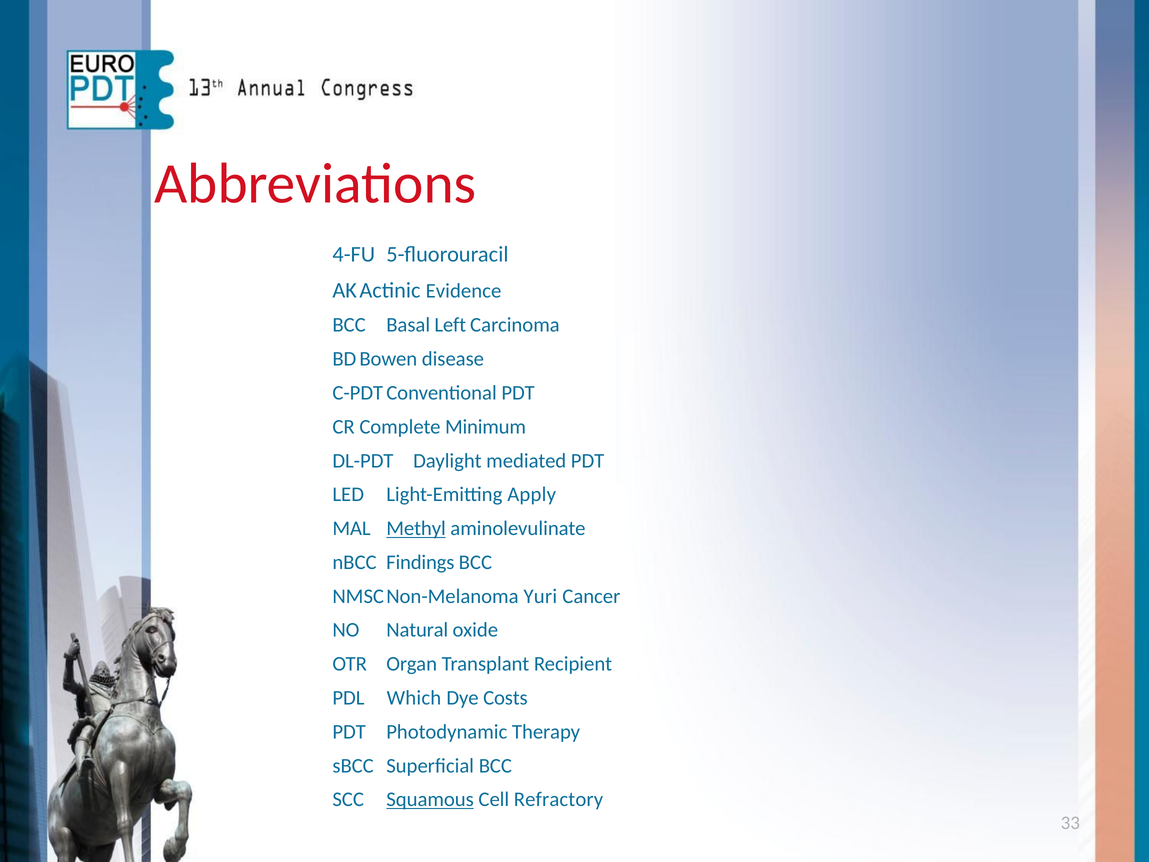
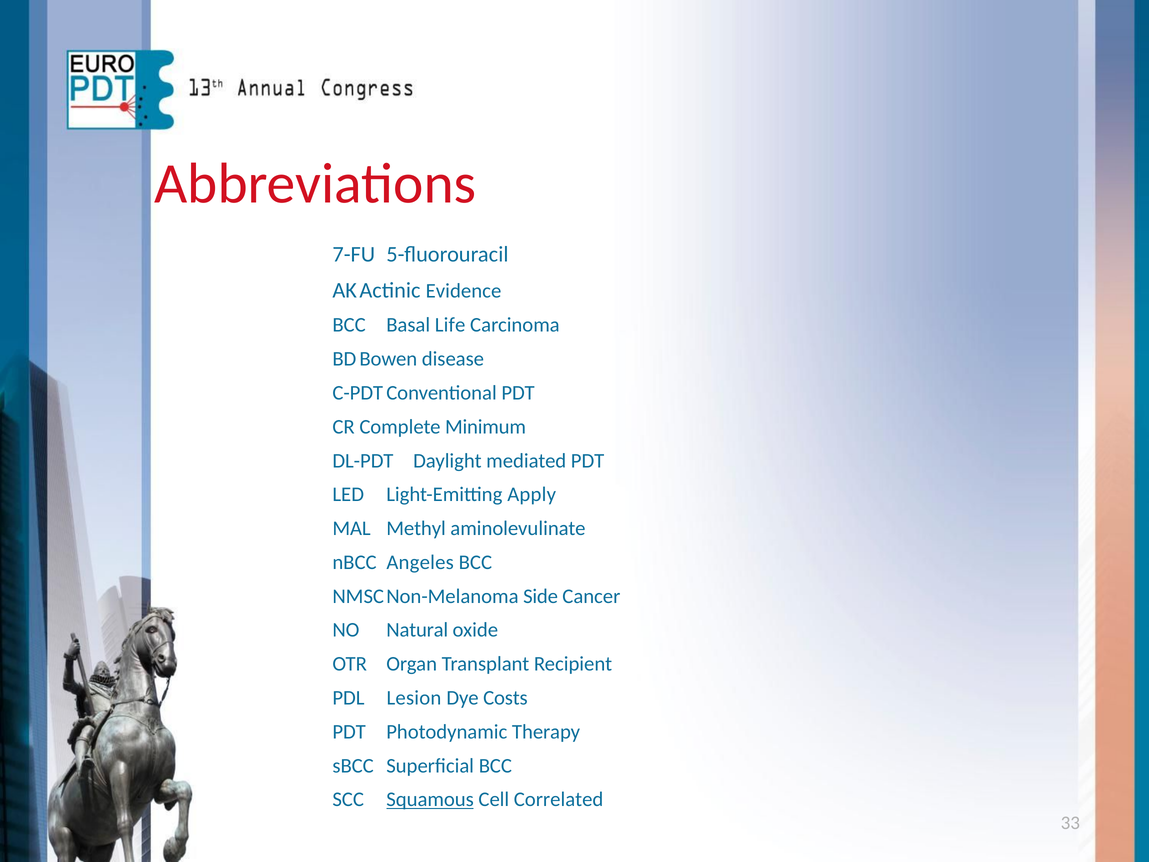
4-FU: 4-FU -> 7-FU (354, 254)
Left: Left -> Life (450, 325)
Methyl underline: present -> none (416, 528)
Findings: Findings -> Angeles (420, 562)
Yuri: Yuri -> Side (541, 596)
Which: Which -> Lesion (414, 698)
Refractory: Refractory -> Correlated (559, 799)
